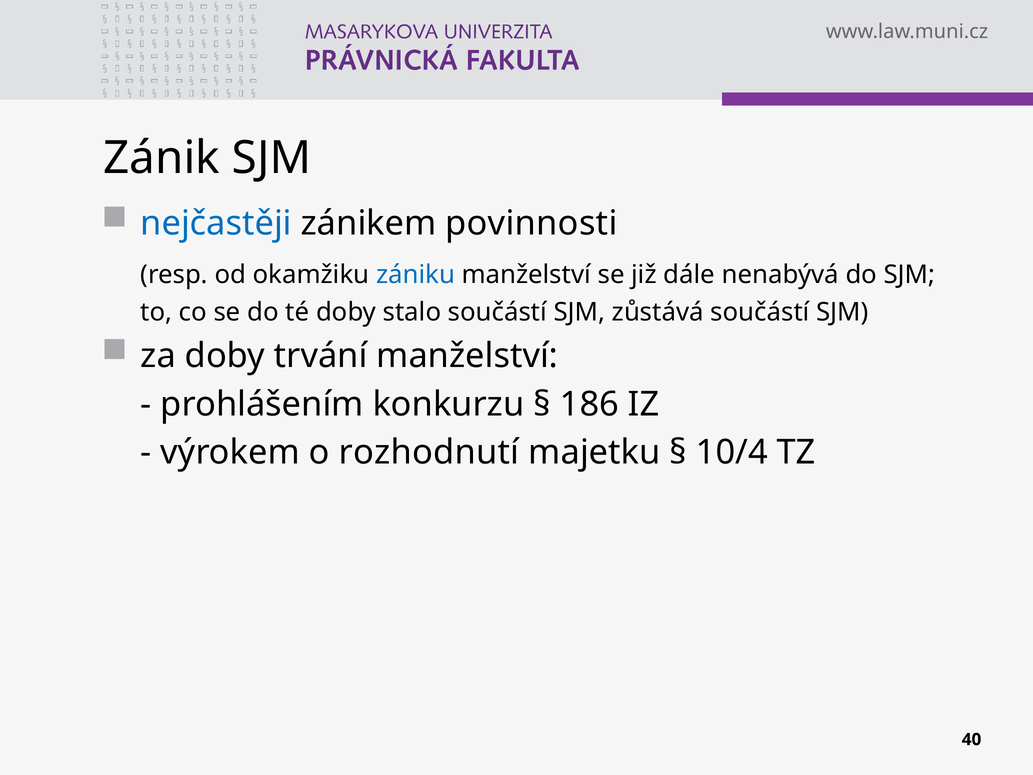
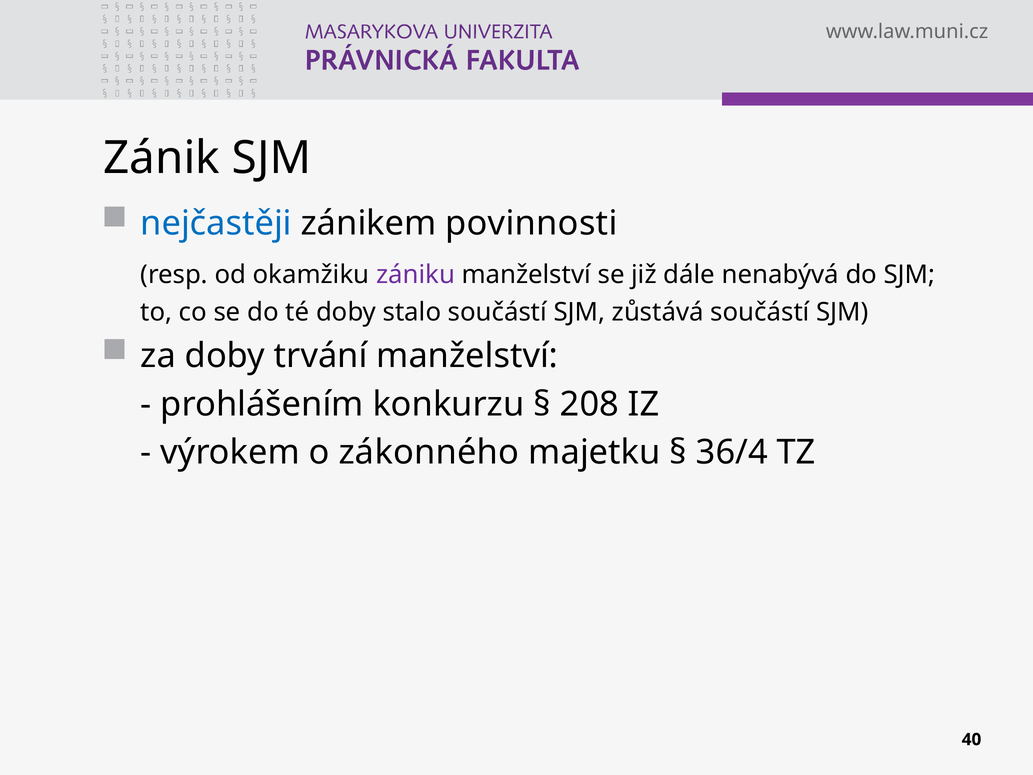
zániku colour: blue -> purple (416, 274)
186: 186 -> 208 (589, 404)
rozhodnutí: rozhodnutí -> zákonného (429, 452)
10/4: 10/4 -> 36/4 (732, 452)
